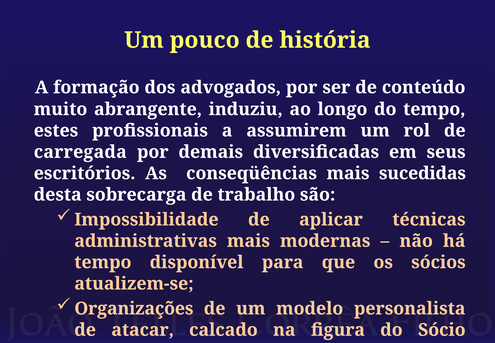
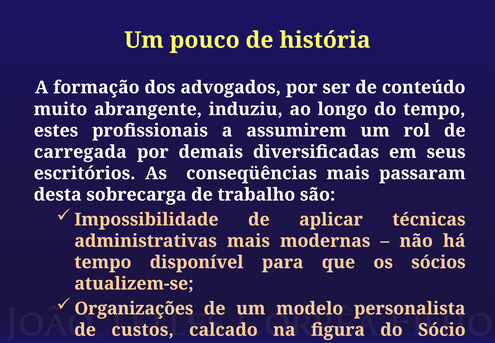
sucedidas: sucedidas -> passaram (422, 173)
atacar: atacar -> custos (143, 330)
